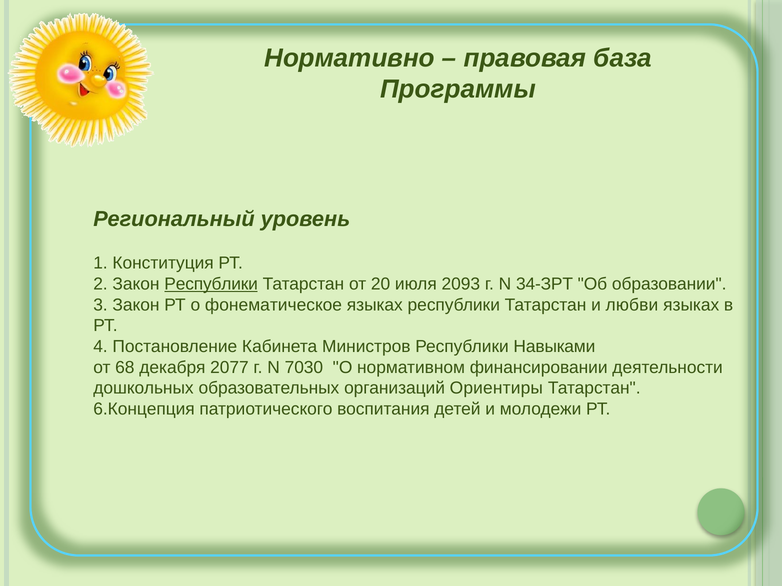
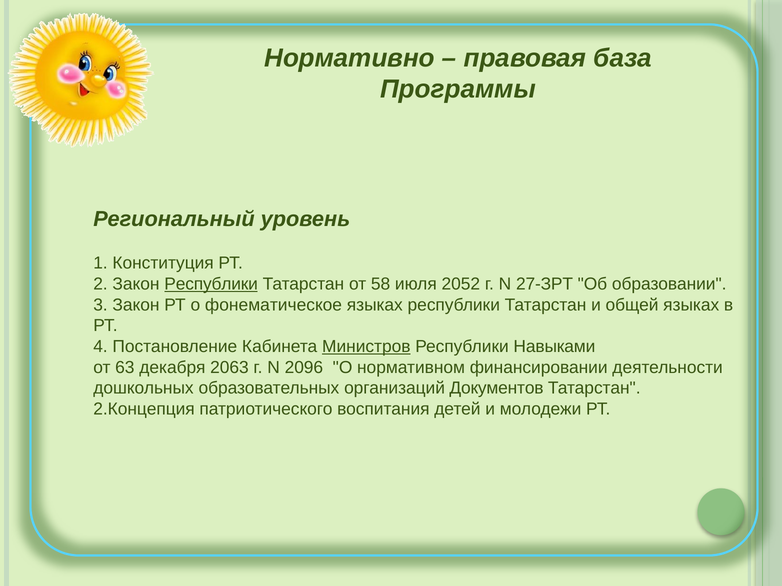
20: 20 -> 58 (381, 284)
2093: 2093 -> 2052 (461, 284)
34-ЗРТ: 34-ЗРТ -> 27-ЗРТ (545, 284)
любви: любви -> общей (632, 305)
Министров underline: none -> present (366, 347)
68: 68 -> 63 (125, 368)
2077: 2077 -> 2063 (229, 368)
7030: 7030 -> 2096 (304, 368)
Ориентиры: Ориентиры -> Документов (497, 389)
6.Концепция: 6.Концепция -> 2.Концепция (144, 409)
